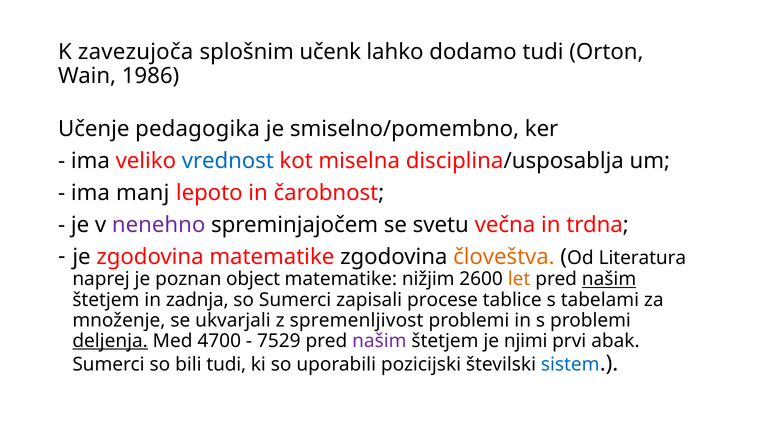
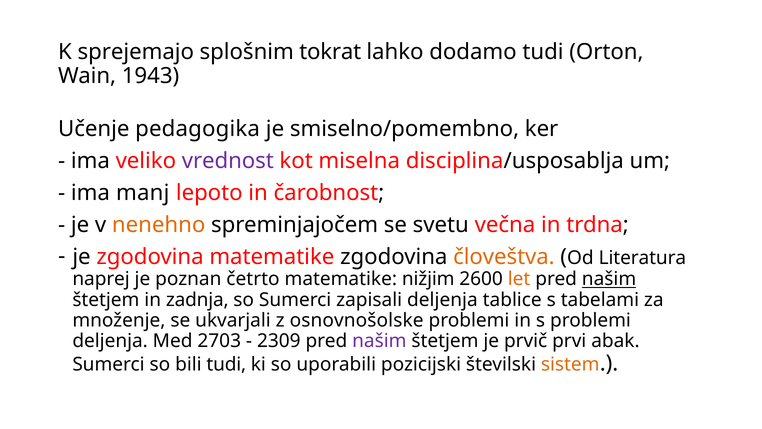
zavezujoča: zavezujoča -> sprejemajo (136, 52)
učenk: učenk -> tokrat (330, 52)
1986: 1986 -> 1943 (151, 76)
vrednost colour: blue -> purple (228, 161)
nenehno colour: purple -> orange (159, 225)
object: object -> četrto (253, 279)
zapisali procese: procese -> deljenja (442, 300)
spremenljivost: spremenljivost -> osnovnošolske (357, 320)
deljenja underline: present -> none (110, 341)
4700: 4700 -> 2703 (219, 341)
7529: 7529 -> 2309 (279, 341)
njimi: njimi -> prvič (526, 341)
sistem colour: blue -> orange (570, 364)
